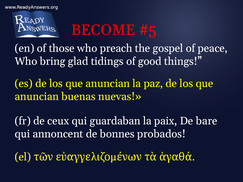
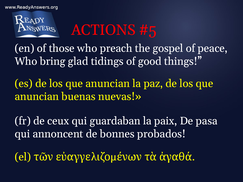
BECOME: BECOME -> ACTIONS (103, 30)
bare: bare -> pasa (207, 121)
